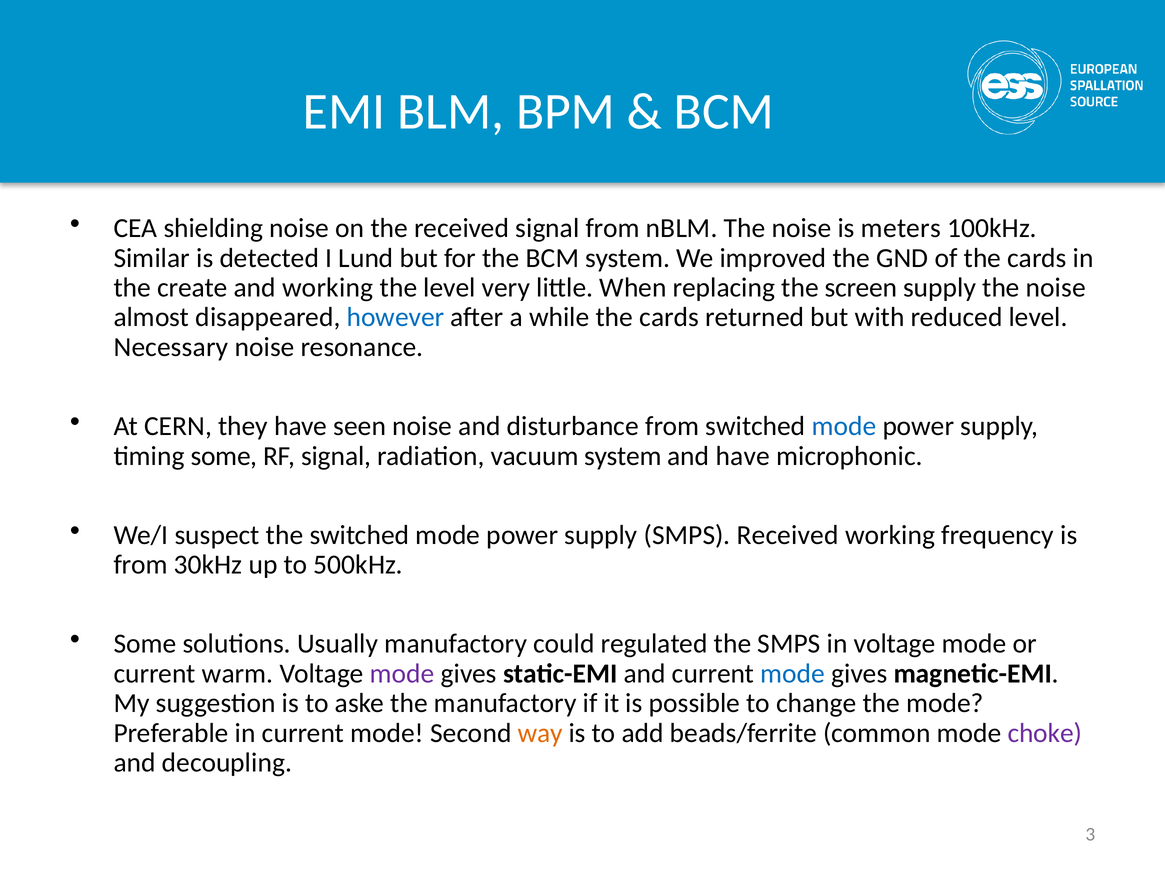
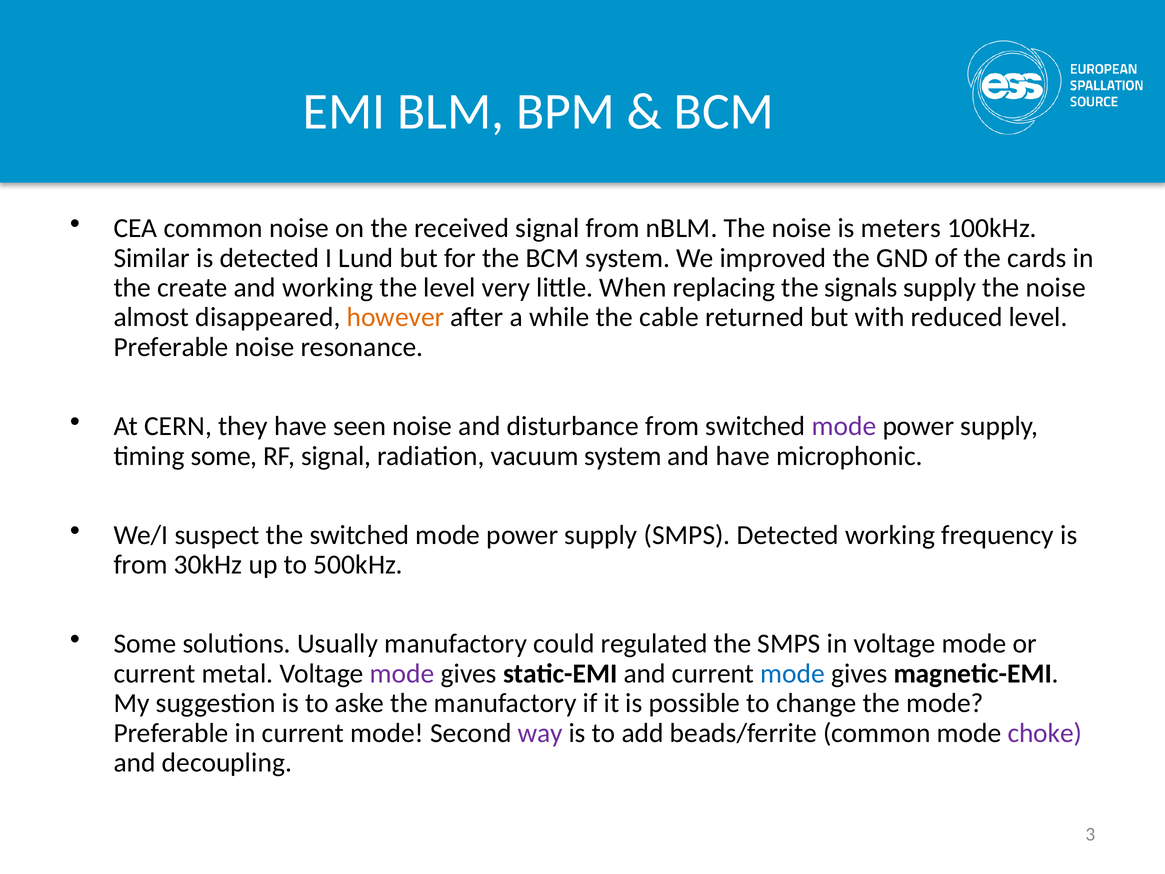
CEA shielding: shielding -> common (213, 228)
screen: screen -> signals (861, 288)
however colour: blue -> orange (395, 317)
while the cards: cards -> cable (669, 317)
Necessary: Necessary -> Preferable (171, 347)
mode colour: blue -> purple (844, 426)
SMPS Received: Received -> Detected (788, 535)
warm: warm -> metal (238, 673)
way colour: orange -> purple (540, 733)
